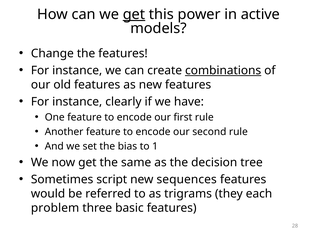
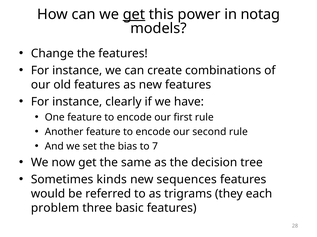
active: active -> notag (260, 14)
combinations underline: present -> none (223, 71)
1: 1 -> 7 (155, 147)
script: script -> kinds (112, 180)
